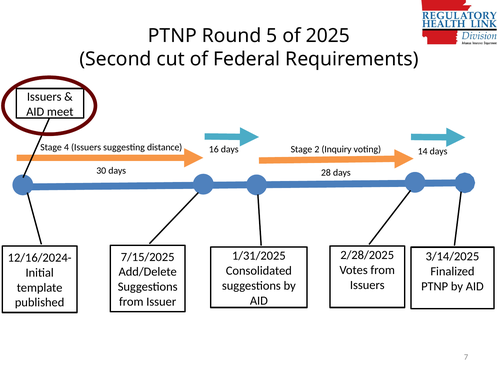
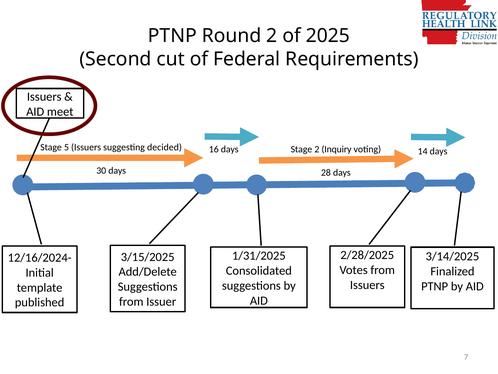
Round 5: 5 -> 2 (272, 36)
4: 4 -> 5 (66, 147)
distance: distance -> decided (165, 147)
7/15/2025: 7/15/2025 -> 3/15/2025 (148, 257)
